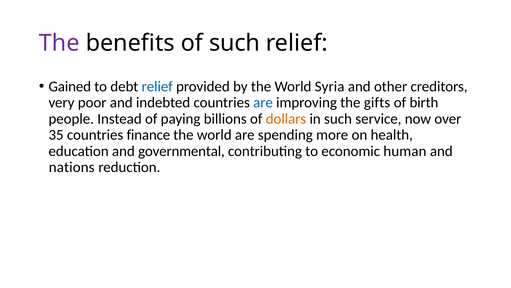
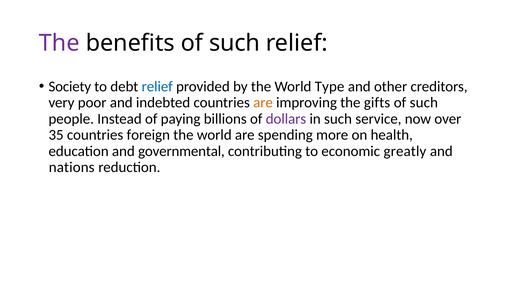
Gained: Gained -> Society (70, 86)
Syria: Syria -> Type (330, 86)
are colour: blue -> orange (263, 102)
birth: birth -> such (424, 102)
dollars colour: orange -> purple (286, 119)
finance: finance -> foreign (148, 135)
human: human -> greatly (405, 151)
